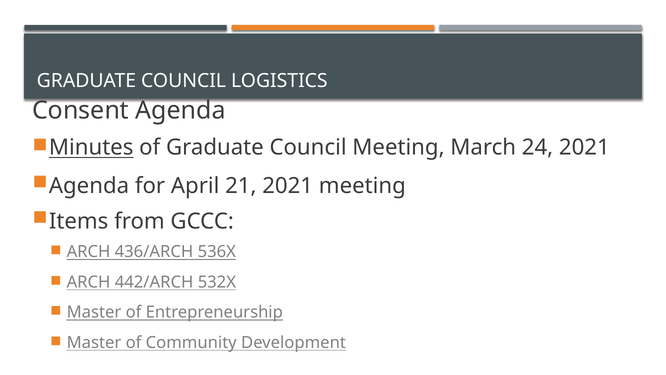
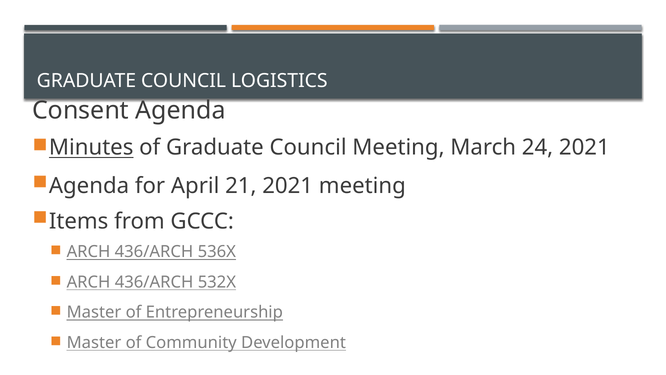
442/ARCH: 442/ARCH -> 436/ARCH (154, 282)
